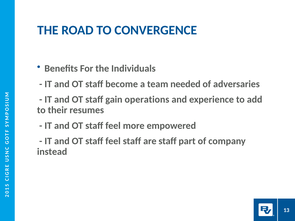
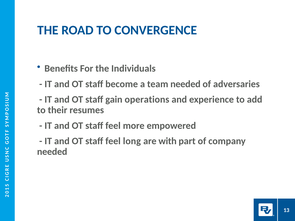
feel staff: staff -> long (132, 141)
are staff: staff -> with (168, 141)
instead: instead -> needed (52, 152)
